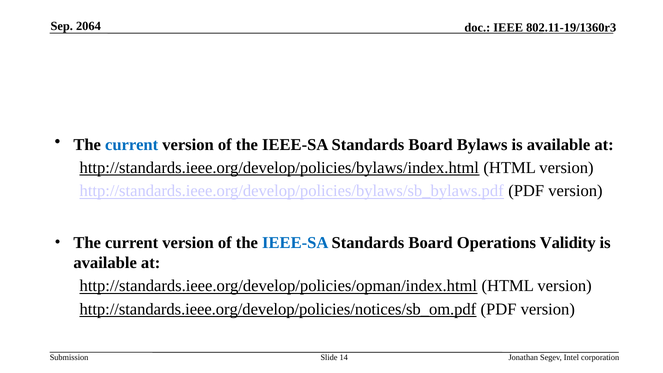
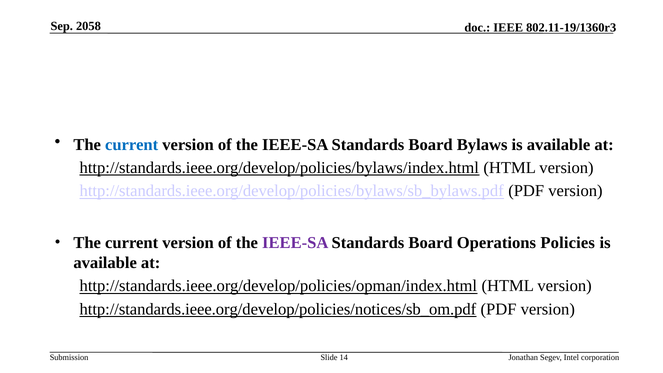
2064: 2064 -> 2058 (88, 26)
IEEE-SA colour: blue -> purple (295, 243)
Validity: Validity -> Policies (568, 243)
